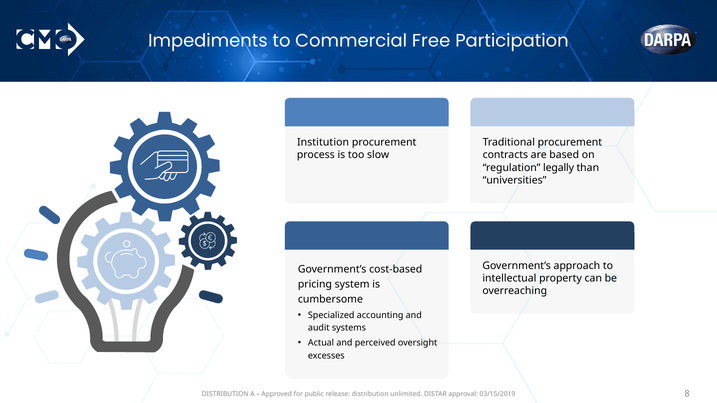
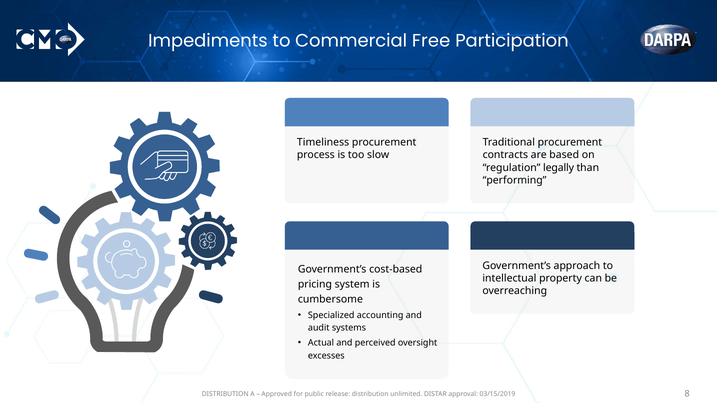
Institution: Institution -> Timeliness (323, 143)
universities: universities -> performing (515, 180)
